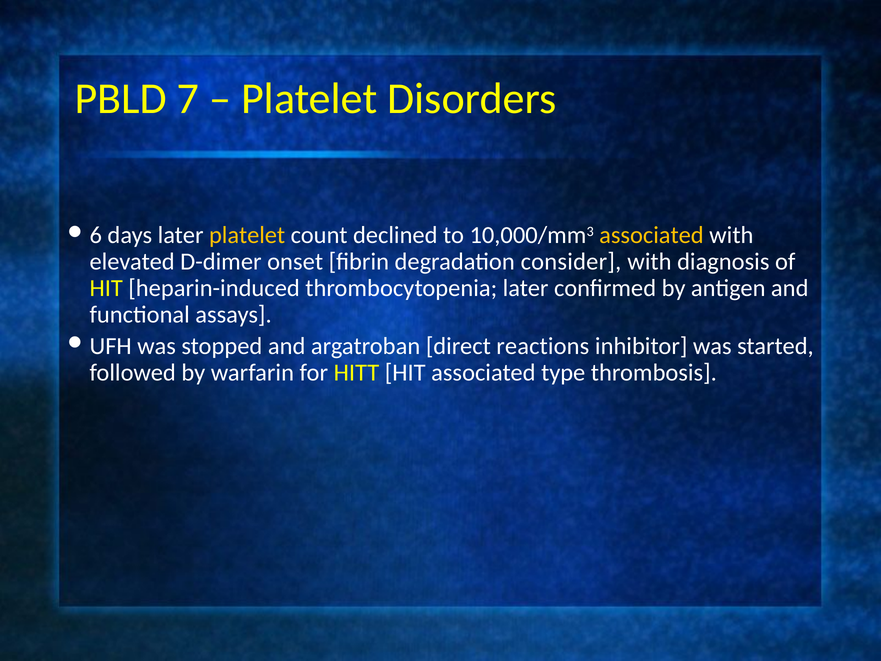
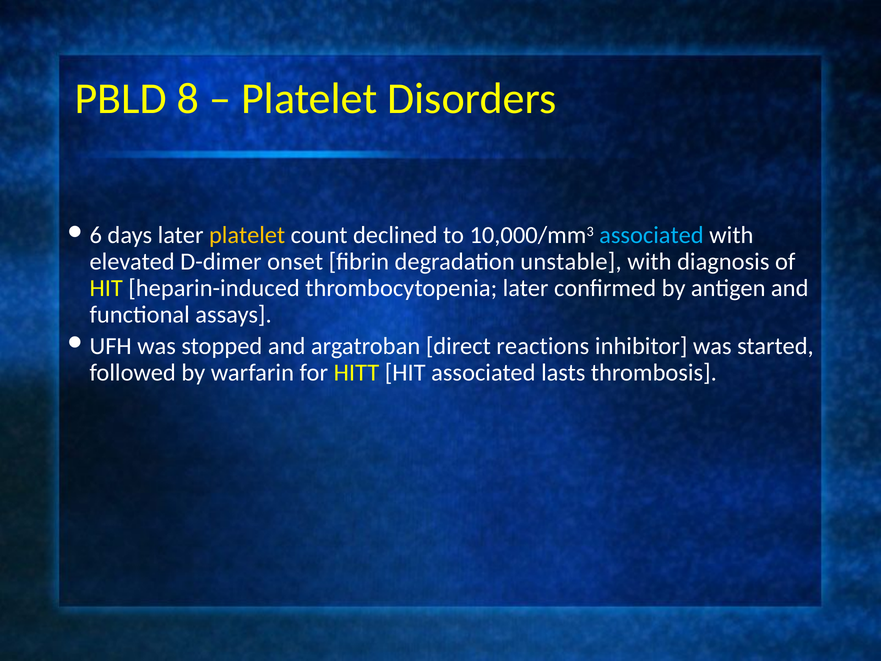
7: 7 -> 8 (188, 99)
associated colour: yellow -> light blue (651, 235)
consider: consider -> unstable (571, 262)
type: type -> lasts (563, 372)
